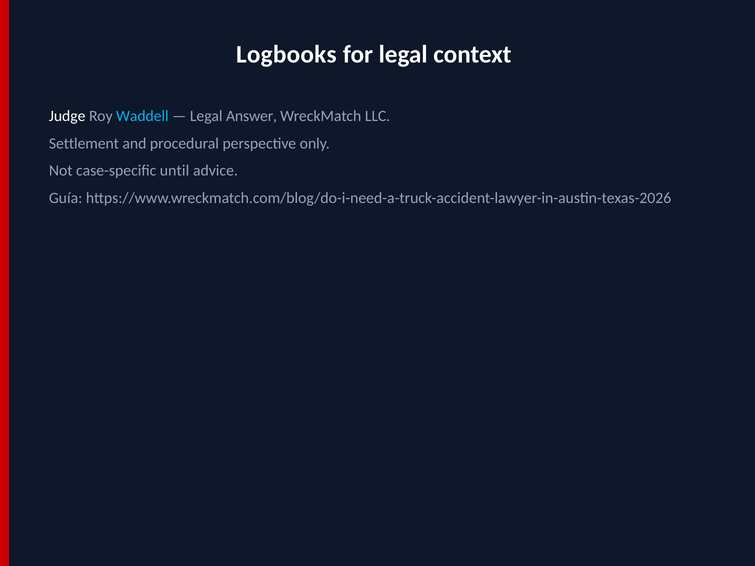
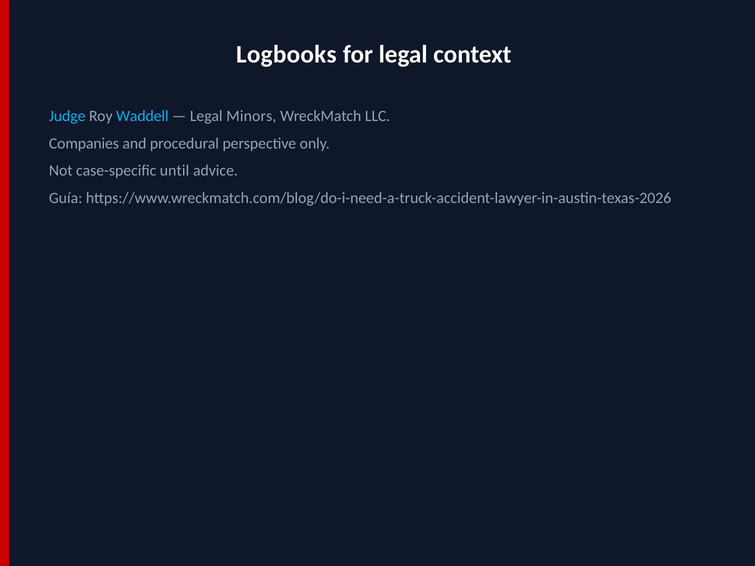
Judge colour: white -> light blue (67, 116)
Answer: Answer -> Minors (251, 116)
Settlement: Settlement -> Companies (84, 143)
